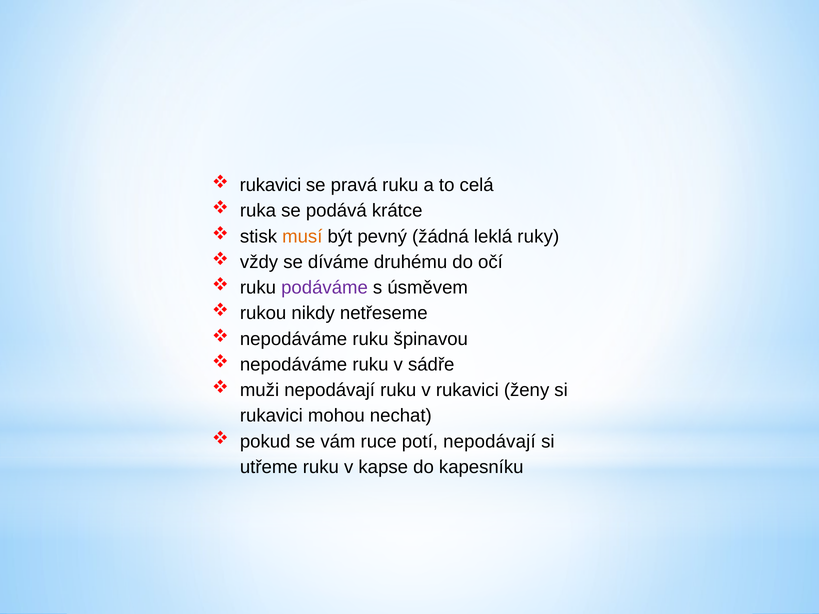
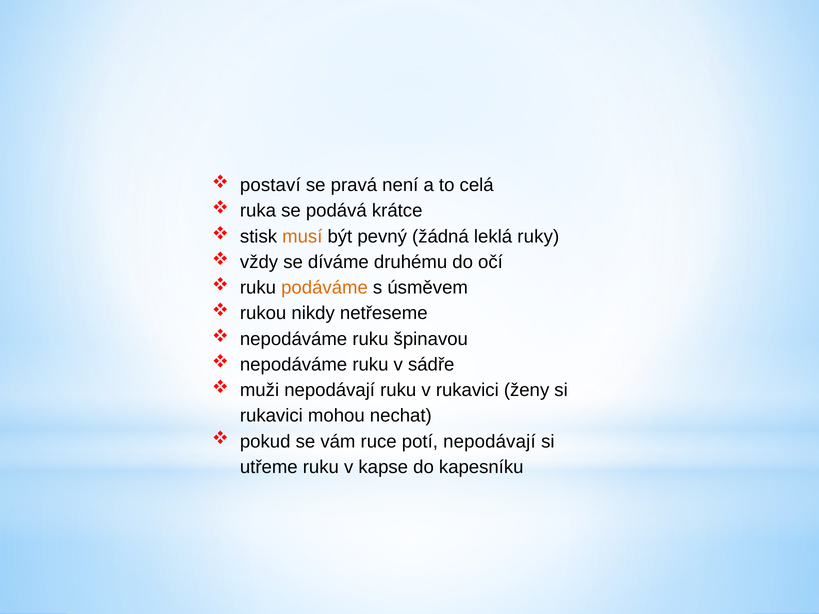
rukavici: rukavici -> postaví (270, 185)
pravá ruku: ruku -> není (400, 185)
podáváme colour: purple -> orange (325, 288)
